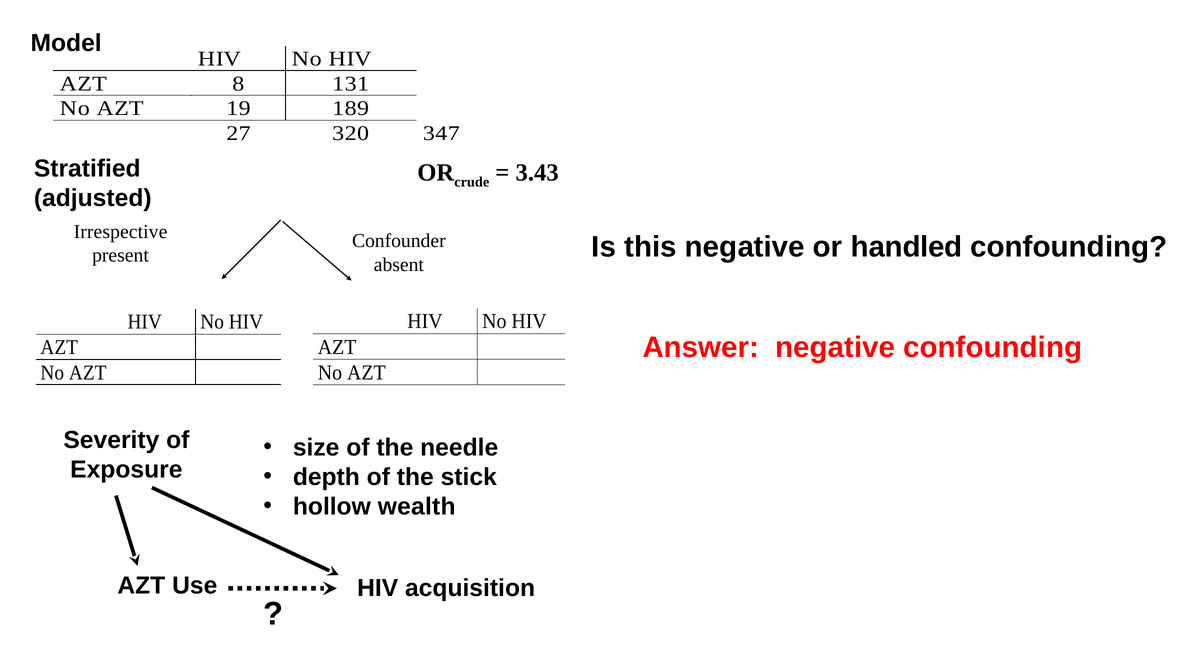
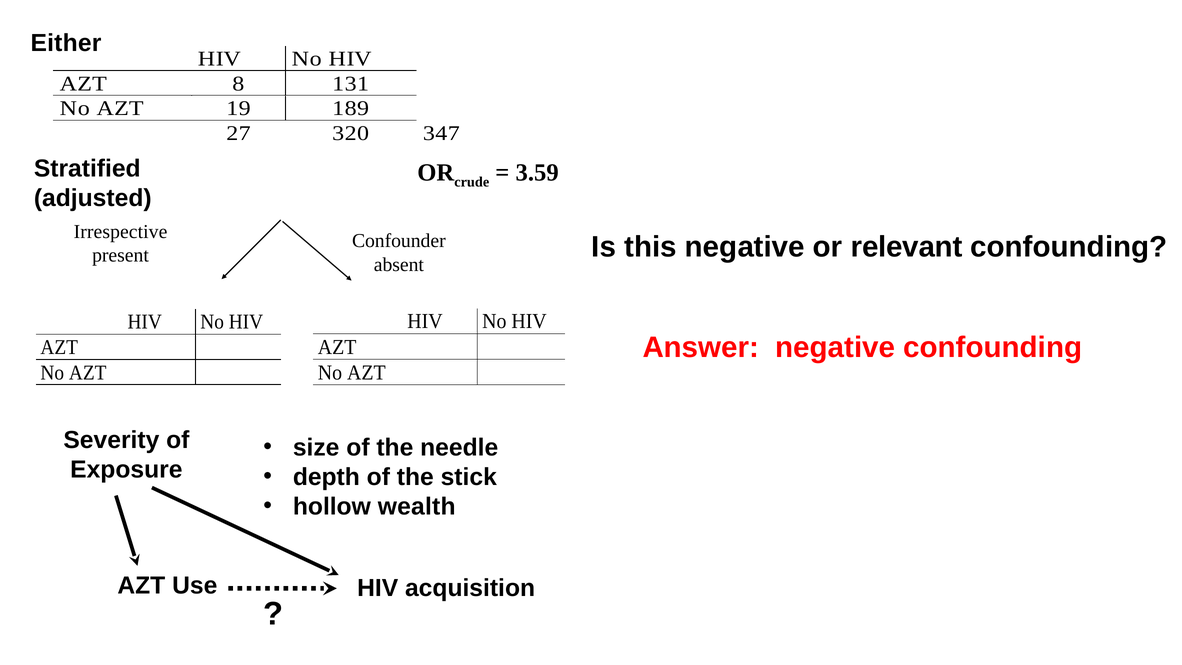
Model: Model -> Either (66, 43)
3.43: 3.43 -> 3.59 (537, 172)
handled: handled -> relevant (907, 247)
